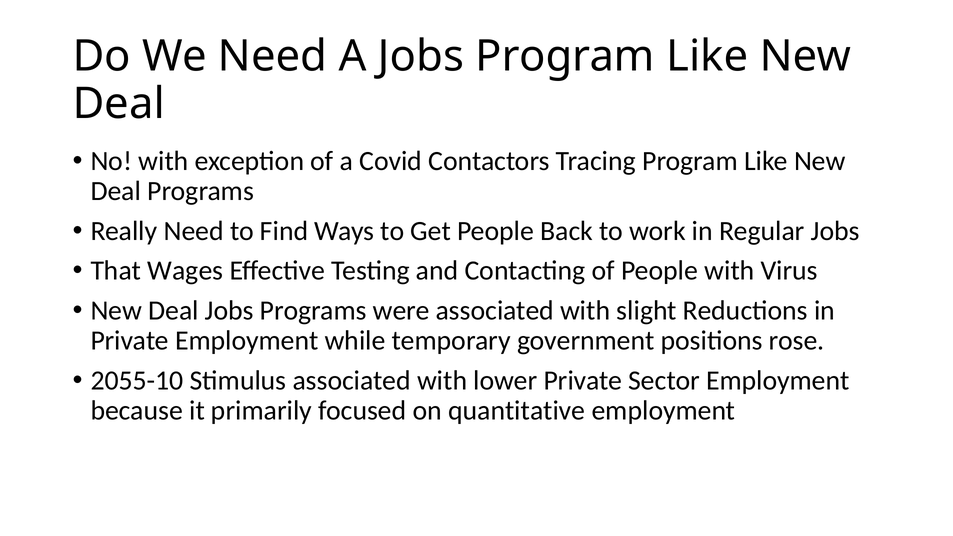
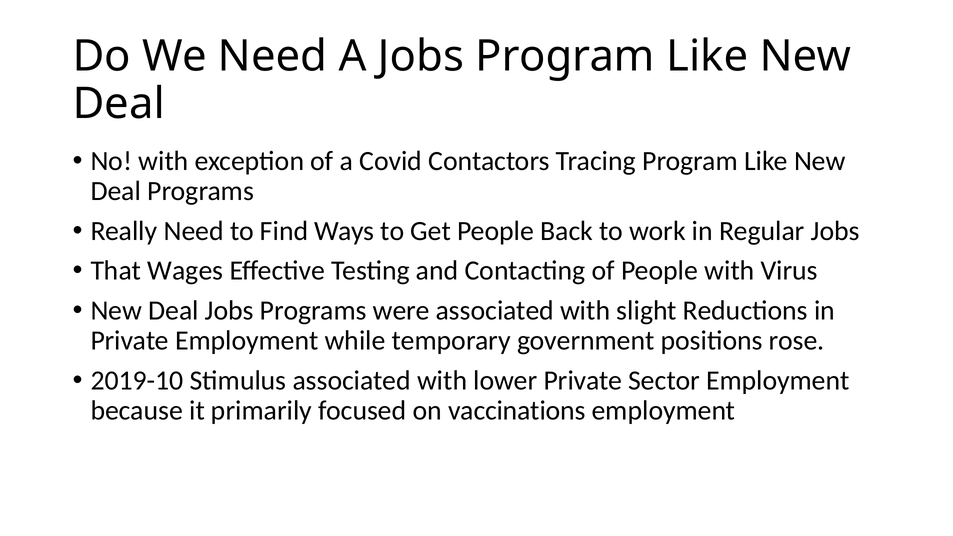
2055-10: 2055-10 -> 2019-10 (137, 381)
quantitative: quantitative -> vaccinations (517, 411)
